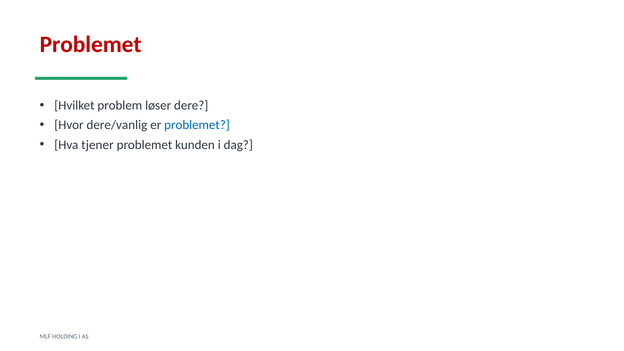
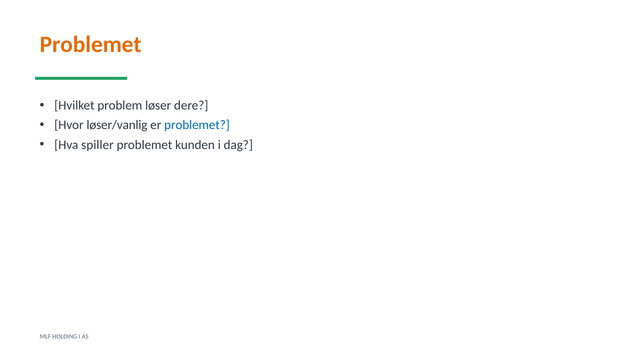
Problemet colour: red -> orange (91, 45)
dere/vanlig: dere/vanlig -> løser/vanlig (117, 125)
tjener: tjener -> spiller (98, 145)
